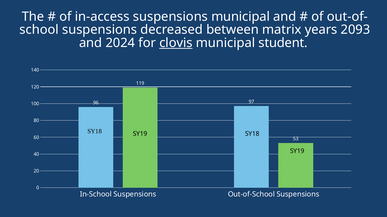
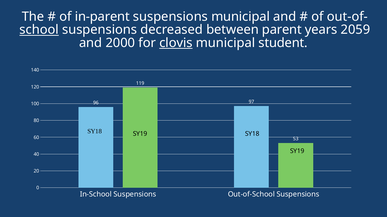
in-access: in-access -> in-parent (102, 17)
school underline: none -> present (39, 30)
matrix: matrix -> parent (282, 30)
2093: 2093 -> 2059 (355, 30)
2024: 2024 -> 2000 (120, 43)
